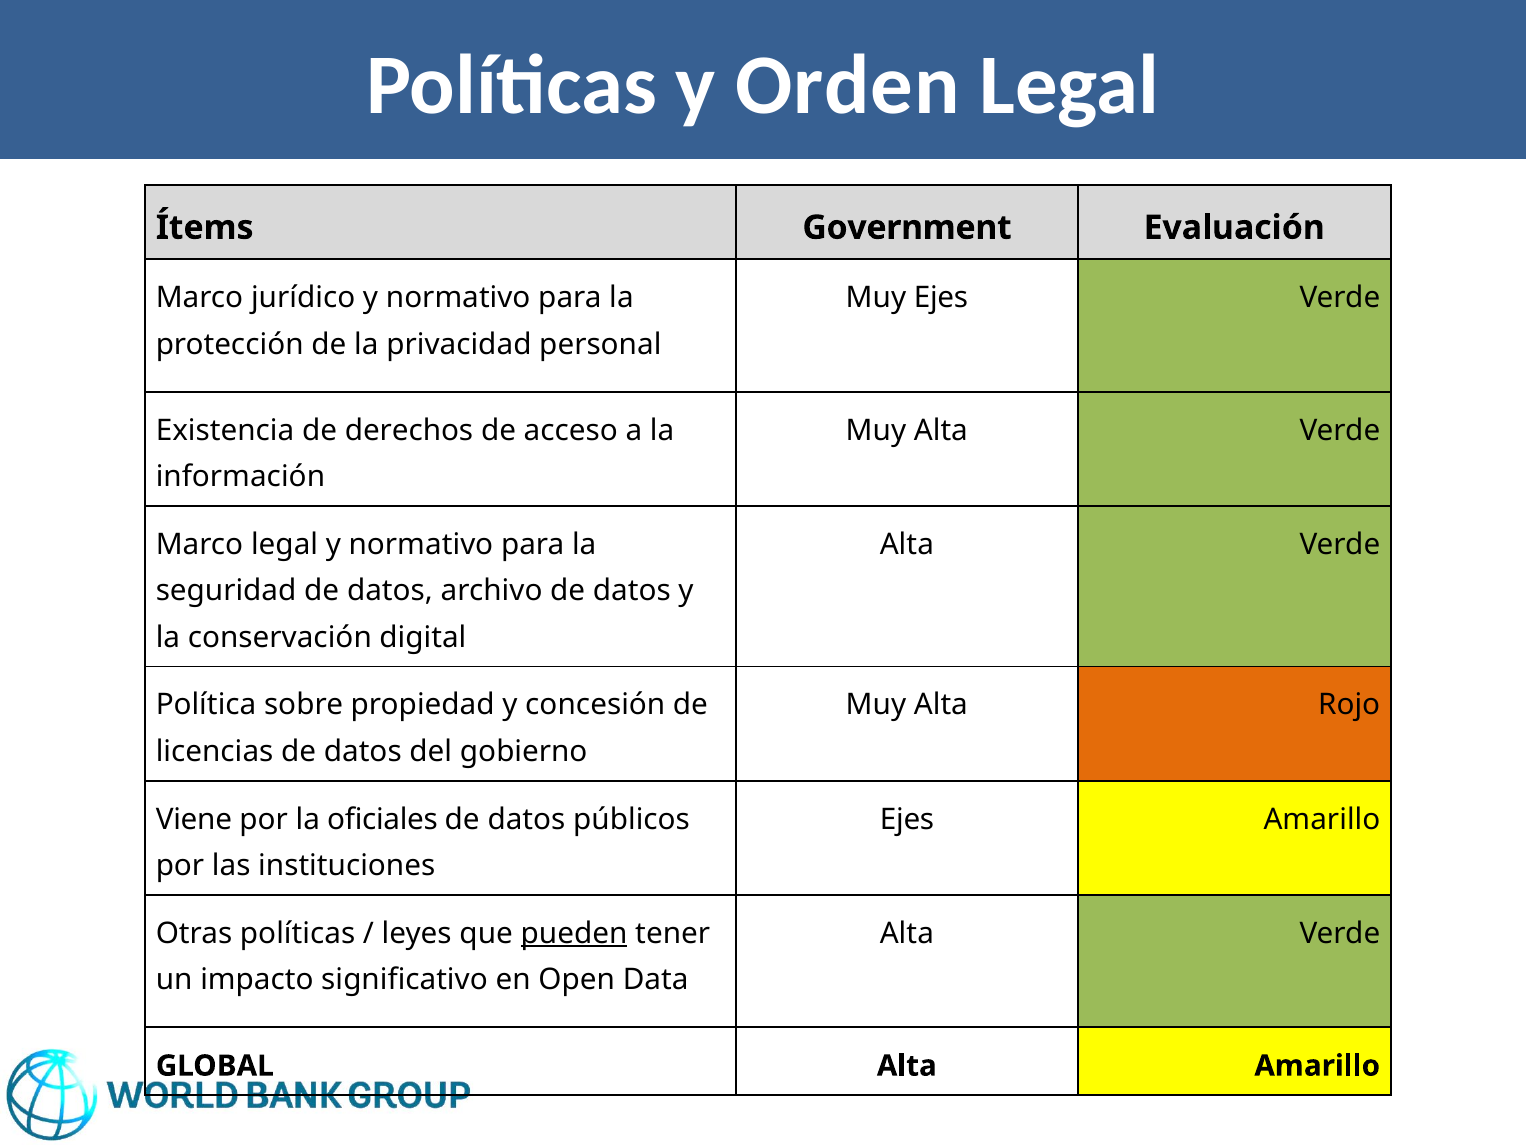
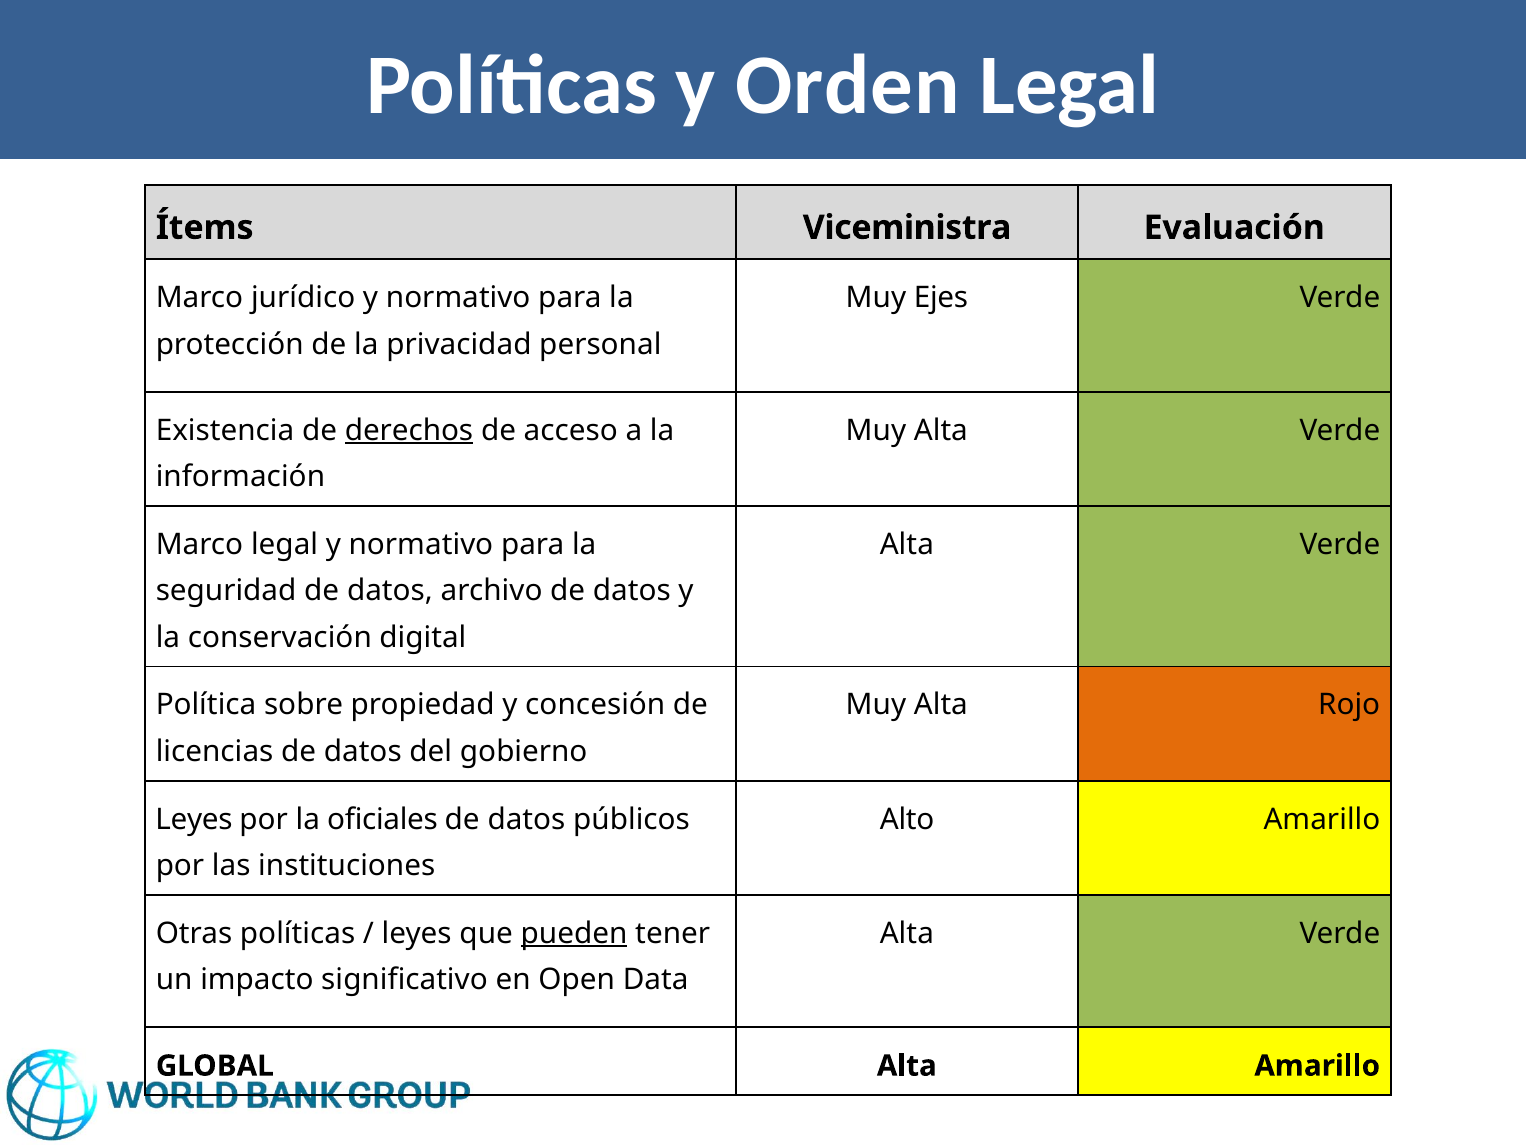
Government: Government -> Viceministra (907, 228)
derechos underline: none -> present (409, 430)
Viene: Viene -> Leyes (194, 819)
Ejes: Ejes -> Alto (907, 819)
